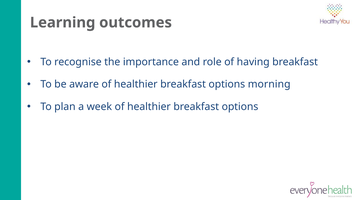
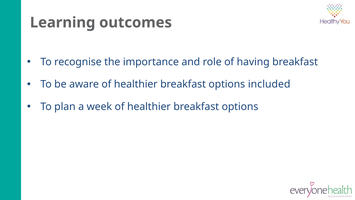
morning: morning -> included (269, 84)
